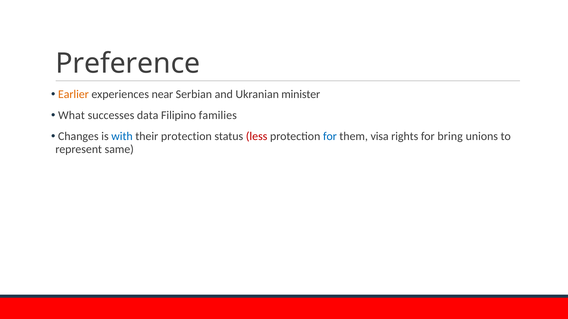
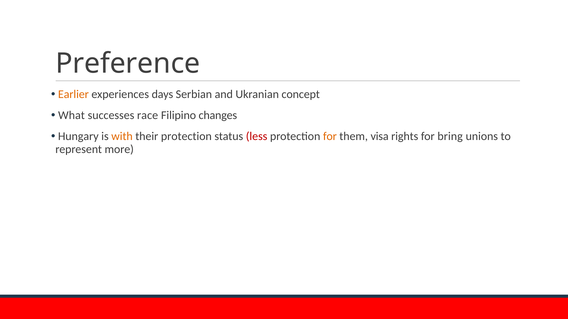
near: near -> days (162, 94)
minister: minister -> concept (301, 94)
data: data -> race (148, 116)
families: families -> changes (218, 116)
Changes: Changes -> Hungary (78, 137)
with colour: blue -> orange (122, 137)
for colour: blue -> orange (330, 137)
same: same -> more (119, 149)
